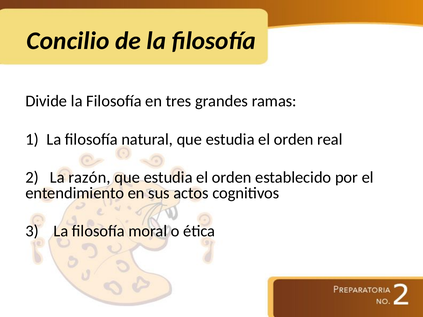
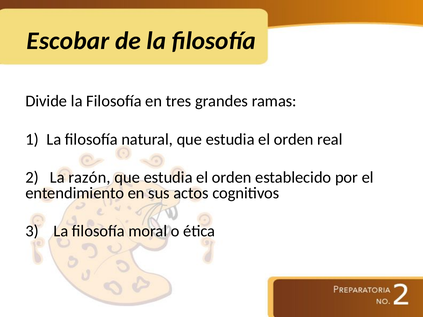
Concilio: Concilio -> Escobar (68, 41)
